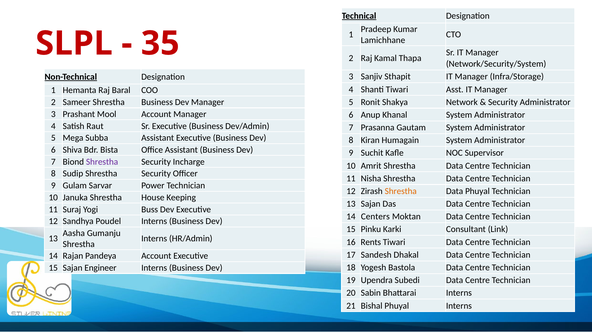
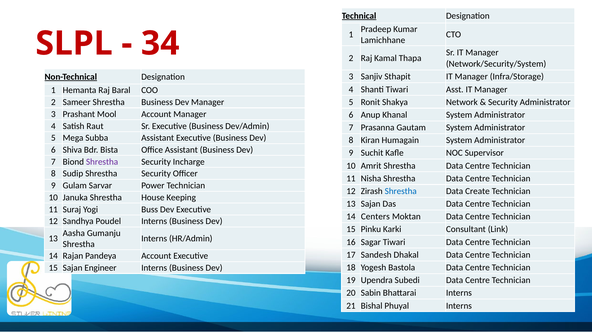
35: 35 -> 34 (160, 43)
Shrestha colour: orange -> blue (401, 191)
Data Phuyal: Phuyal -> Create (477, 191)
Rents: Rents -> Sagar (371, 242)
